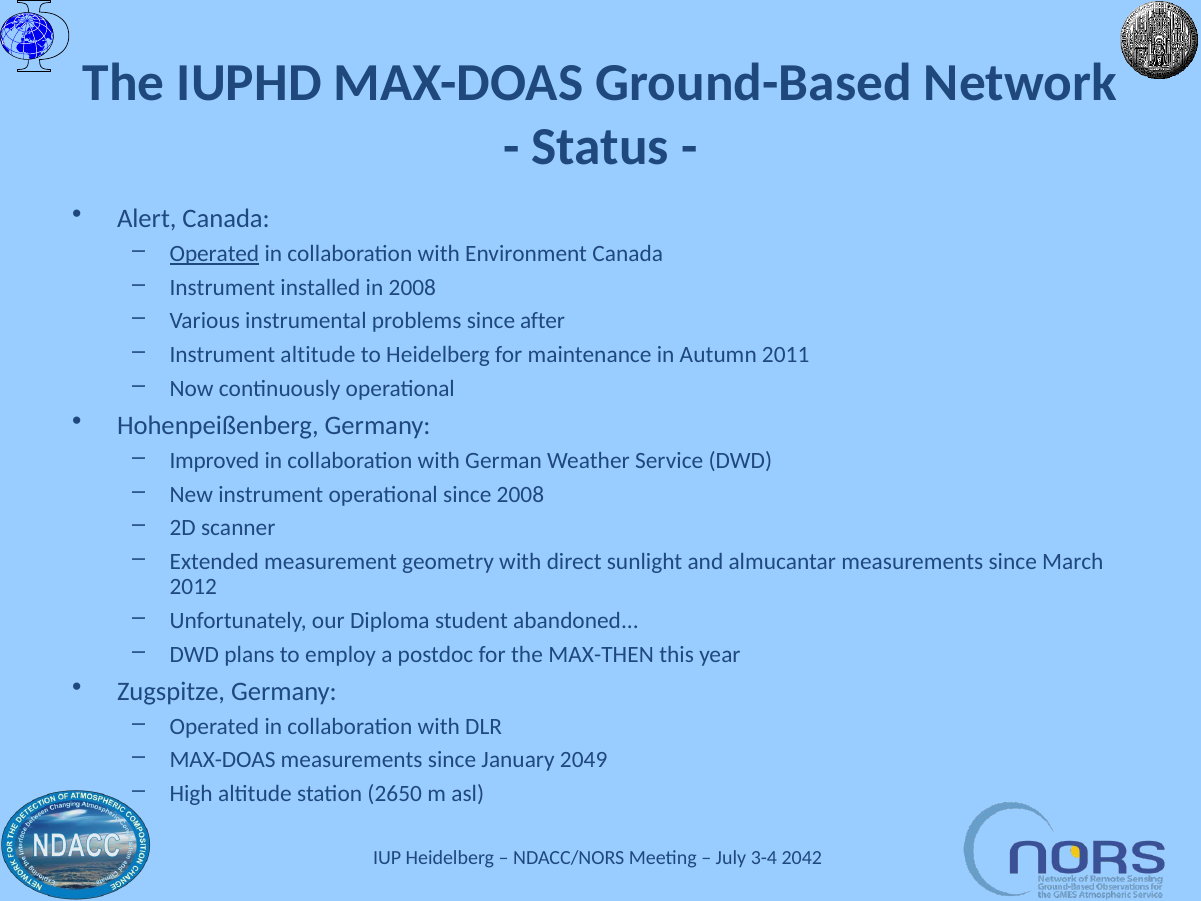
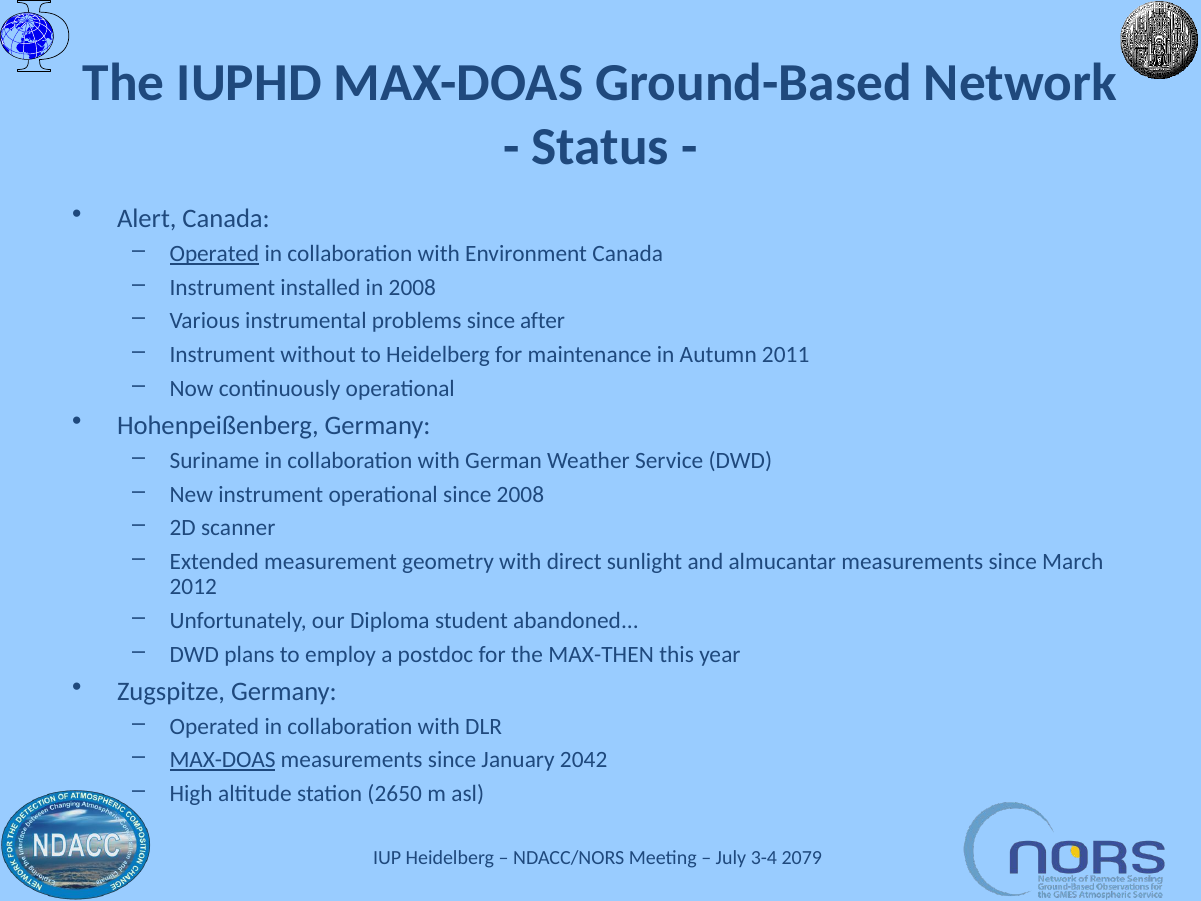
Instrument altitude: altitude -> without (318, 355)
Improved: Improved -> Suriname (214, 461)
MAX-DOAS underline: none -> present (223, 760)
2049: 2049 -> 2042 (584, 760)
2042: 2042 -> 2079 (802, 857)
